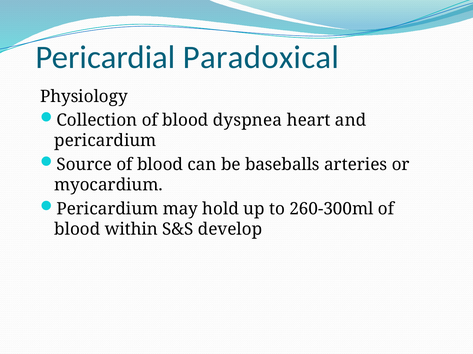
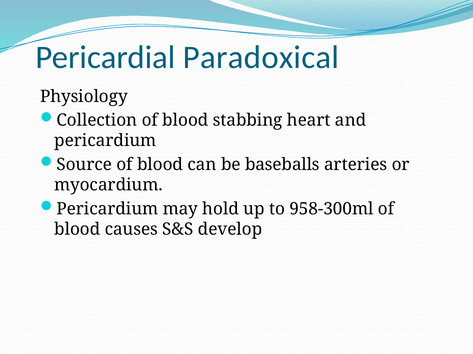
dyspnea: dyspnea -> stabbing (248, 120)
260-300ml: 260-300ml -> 958-300ml (331, 209)
within: within -> causes (131, 230)
